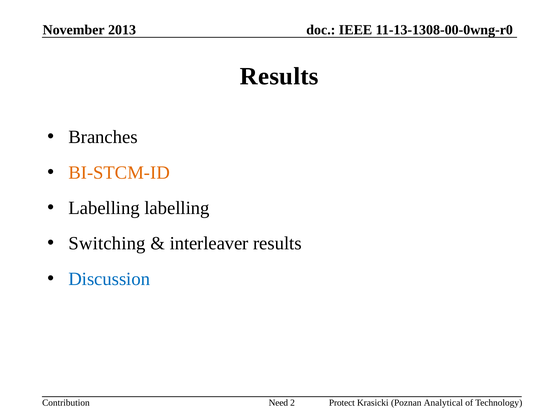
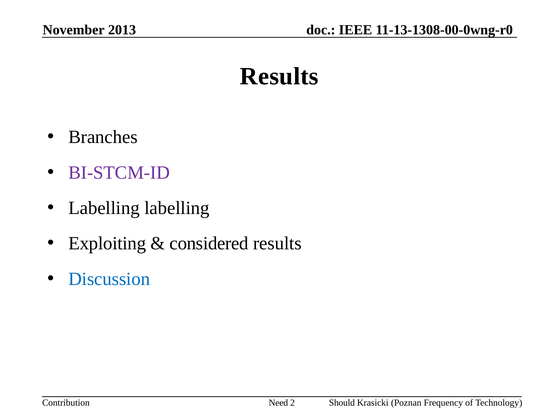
BI-STCM-ID colour: orange -> purple (119, 172)
Switching: Switching -> Exploiting (107, 243)
interleaver: interleaver -> considered (209, 243)
Protect: Protect -> Should (342, 402)
Analytical: Analytical -> Frequency (443, 402)
